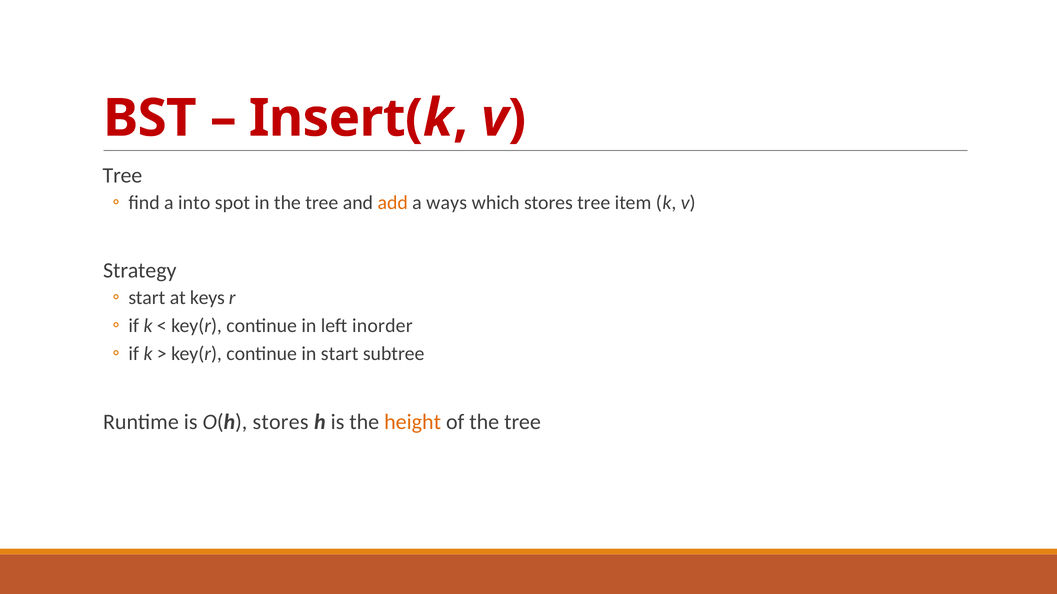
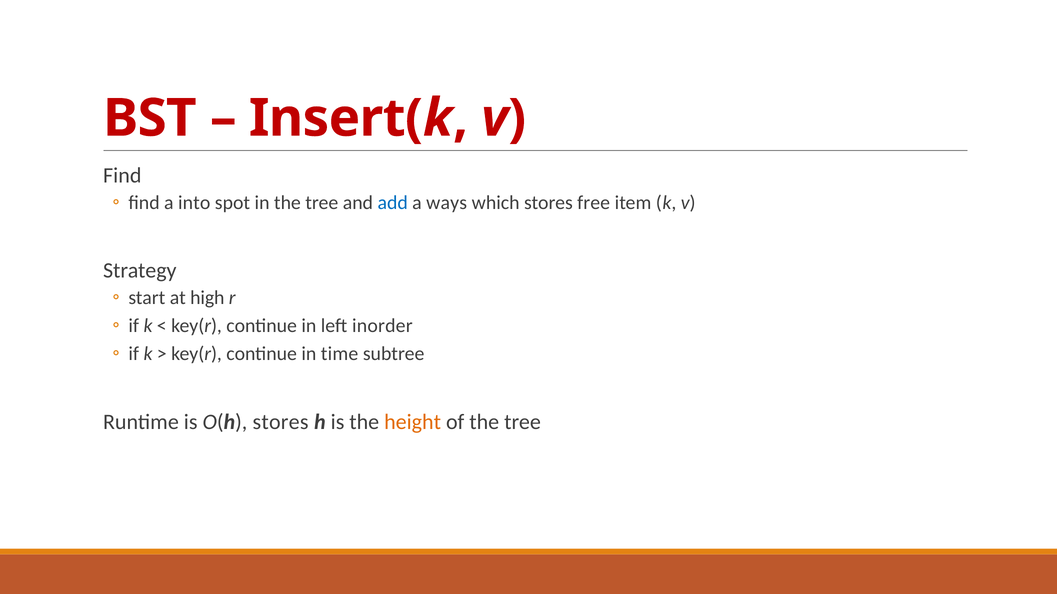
Tree: Tree -> Find (122, 176)
add colour: orange -> blue (393, 203)
stores tree: tree -> free (594, 203)
keys: keys -> high (207, 298)
in start: start -> time (340, 354)
